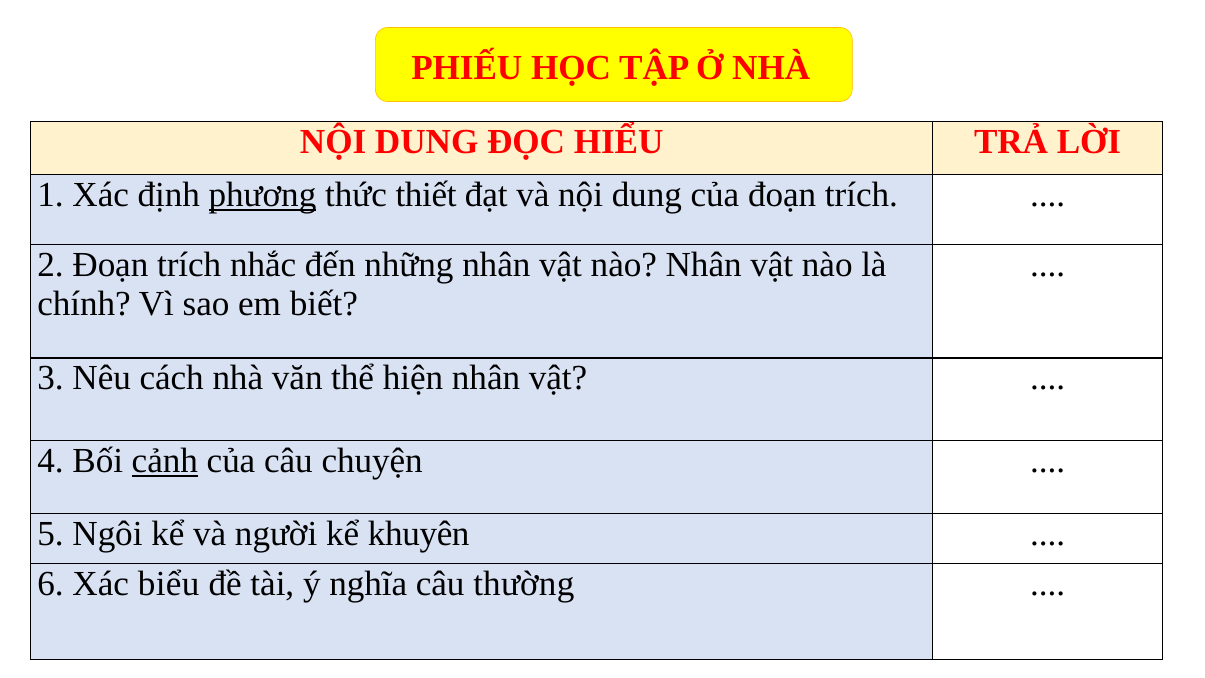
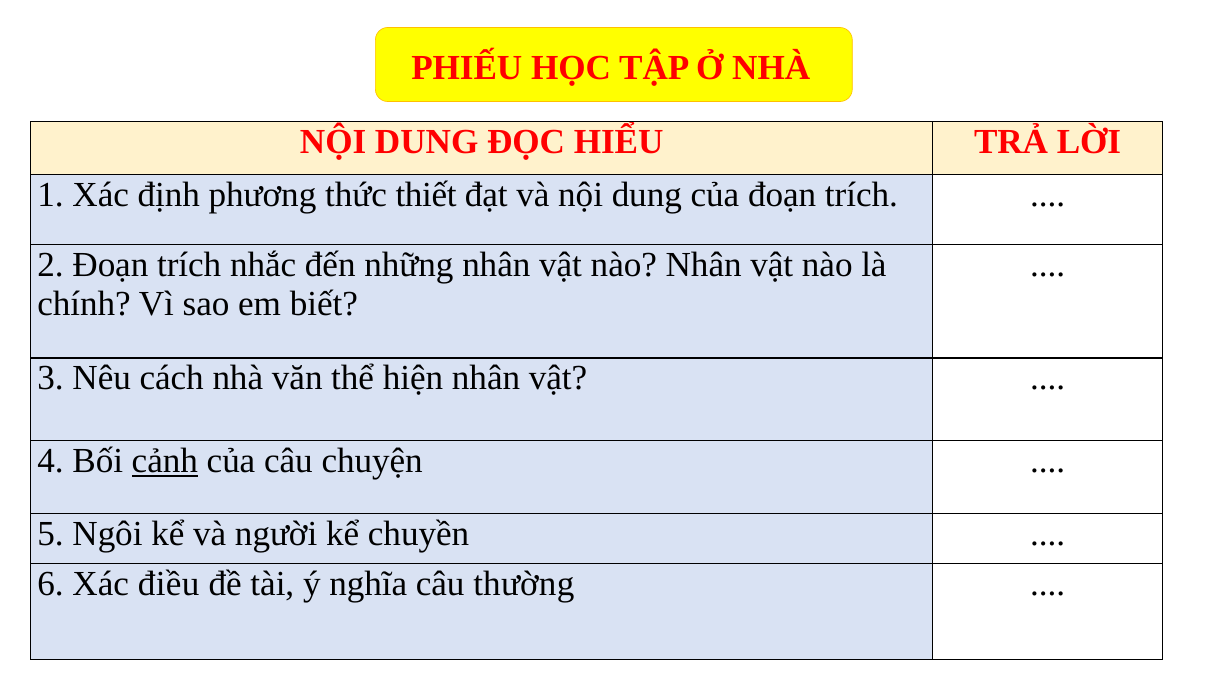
phương underline: present -> none (262, 194)
khuyên: khuyên -> chuyền (419, 533)
biểu: biểu -> điều (169, 583)
